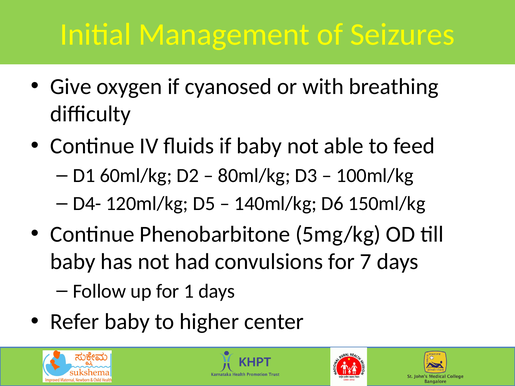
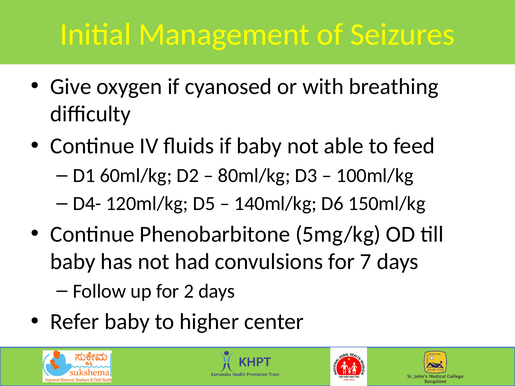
1: 1 -> 2 (189, 291)
